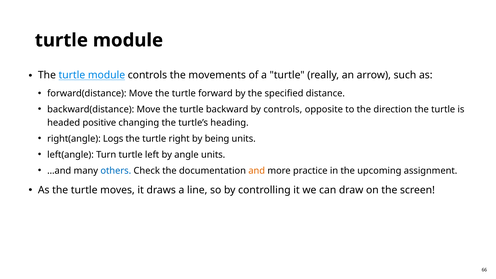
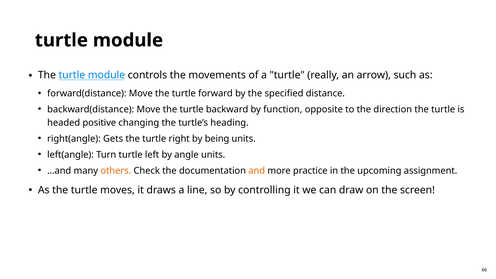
by controls: controls -> function (283, 109)
Logs: Logs -> Gets (113, 139)
others colour: blue -> orange (116, 171)
